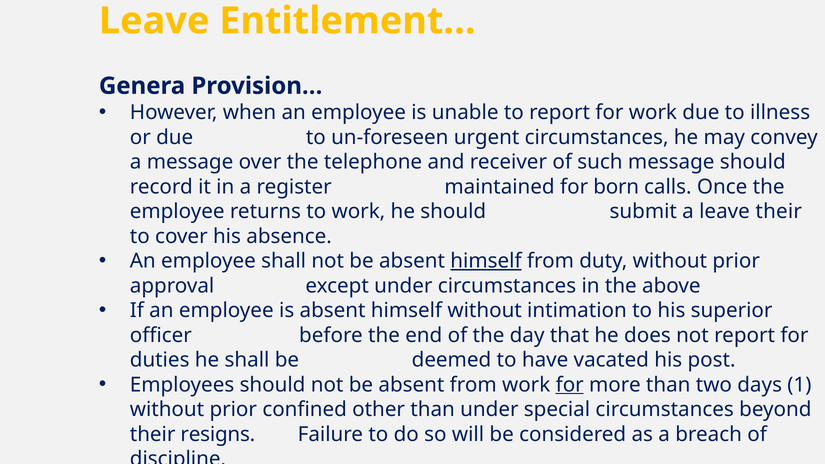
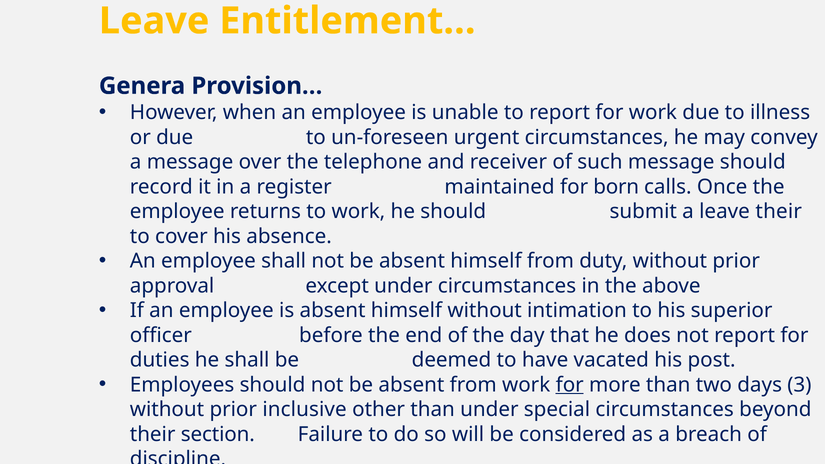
himself underline: present -> none (486, 261)
1: 1 -> 3 (799, 385)
confined: confined -> inclusive (305, 410)
resigns: resigns -> section (218, 434)
